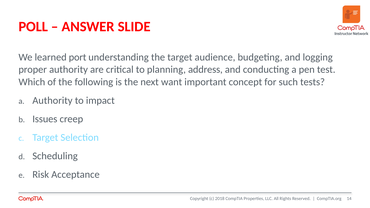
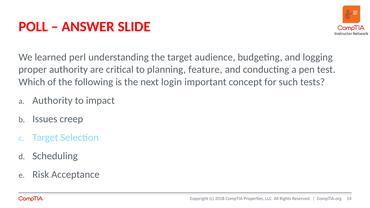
port: port -> perl (77, 57)
address: address -> feature (205, 70)
want: want -> login (172, 82)
